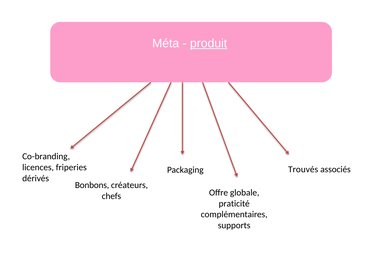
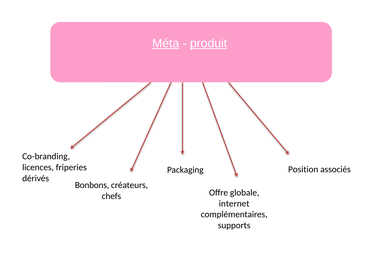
Méta underline: none -> present (166, 43)
Trouvés: Trouvés -> Position (303, 169)
praticité: praticité -> internet (234, 203)
